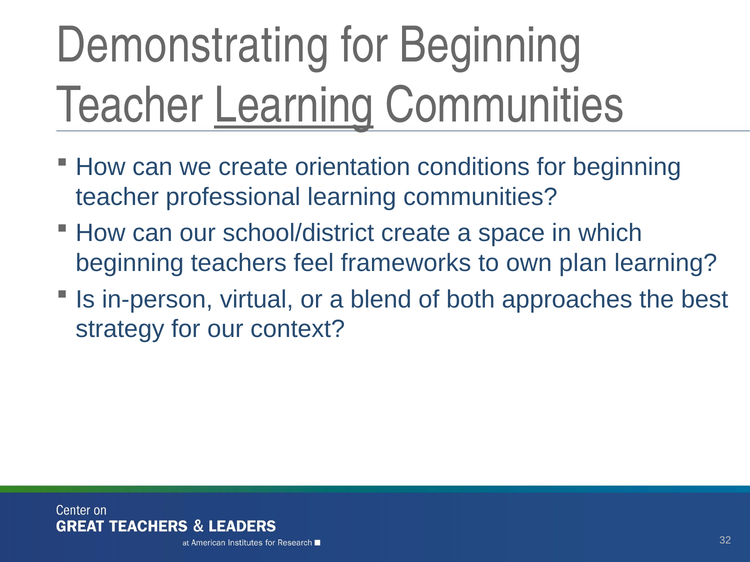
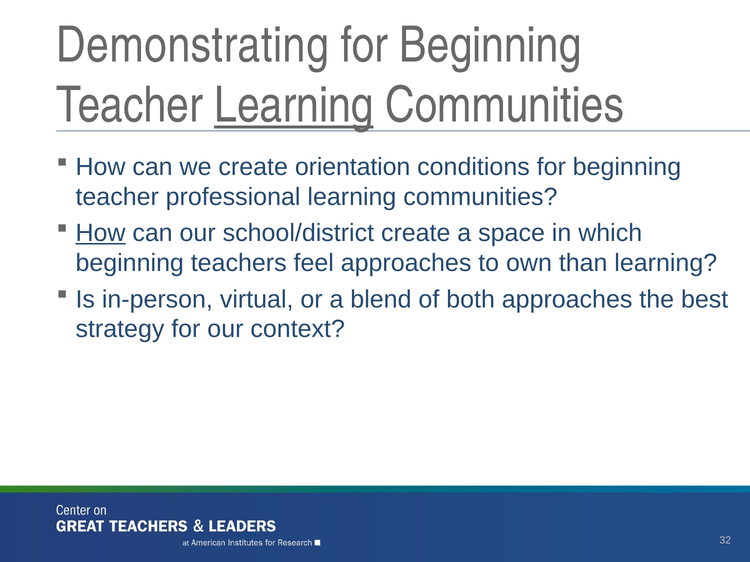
How underline: none -> present (101, 233)
feel frameworks: frameworks -> approaches (406, 263)
plan: plan -> than (583, 263)
